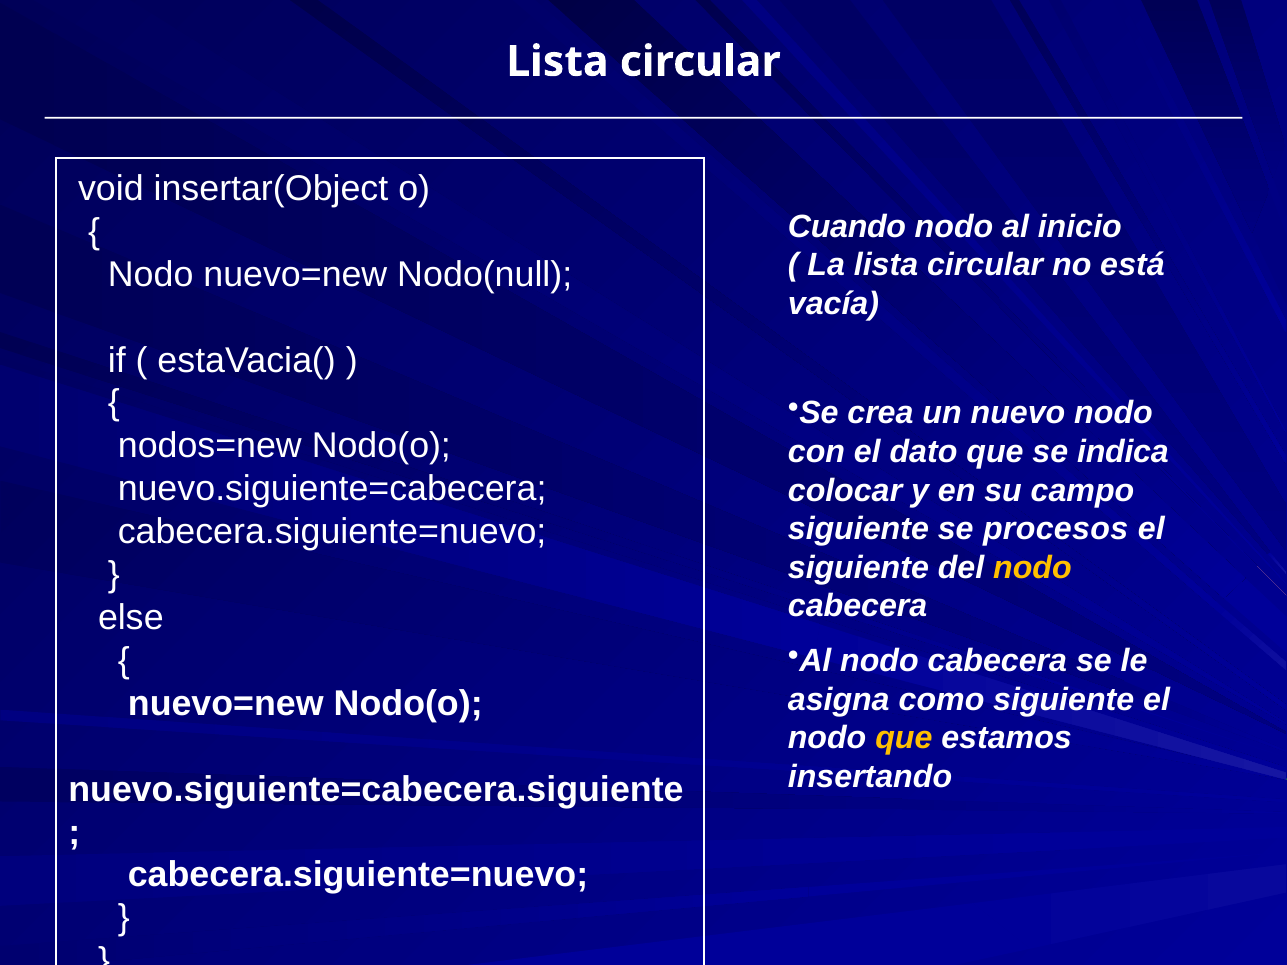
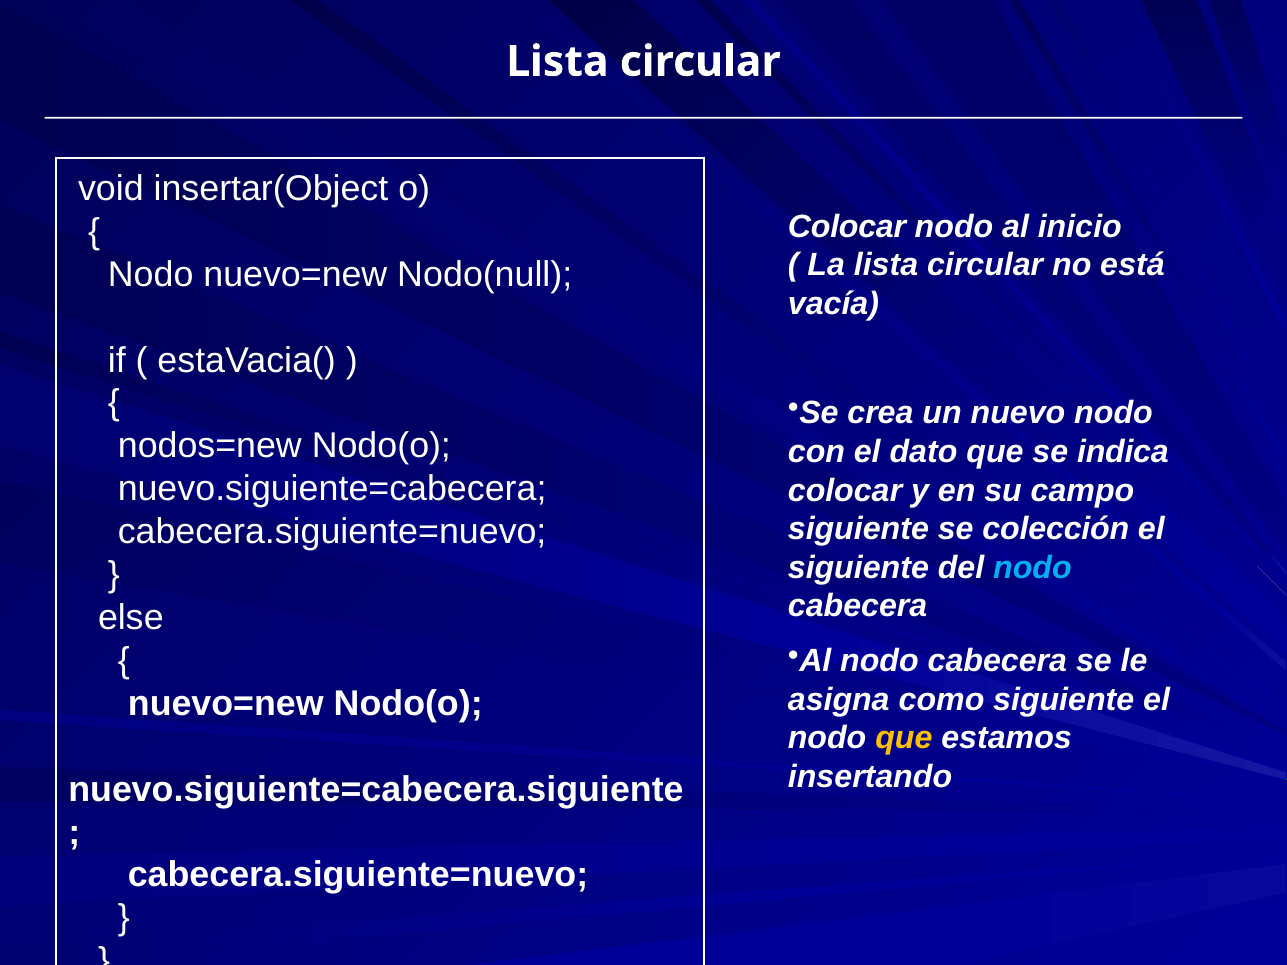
Cuando: Cuando -> Colocar (847, 227)
procesos: procesos -> colección (1056, 529)
nodo colour: yellow -> light blue (1032, 568)
